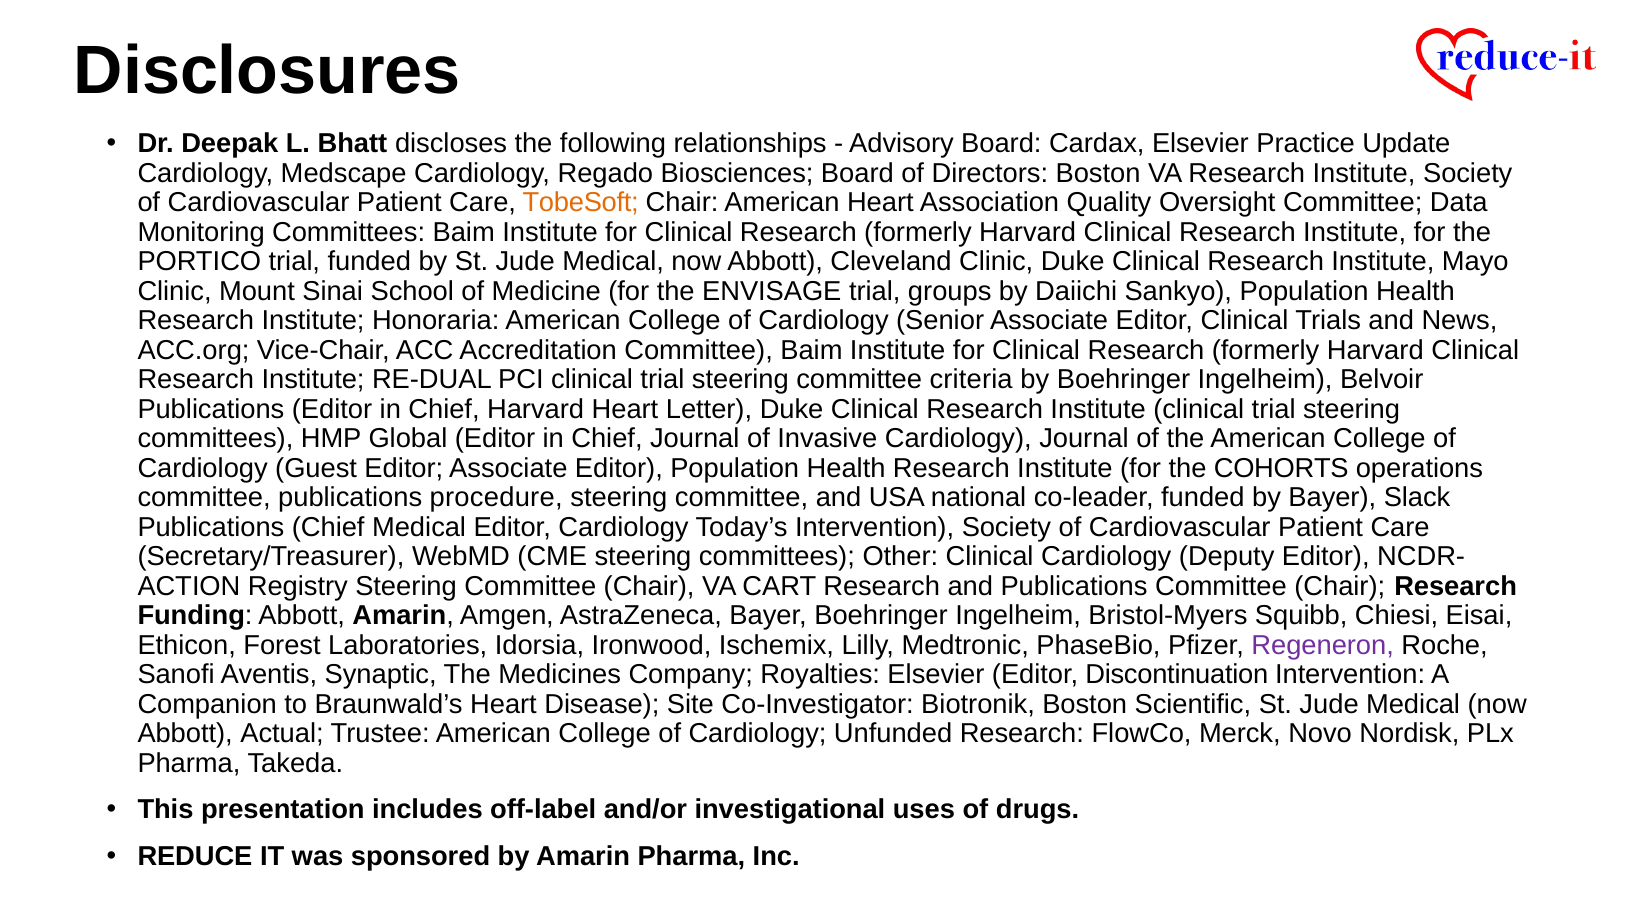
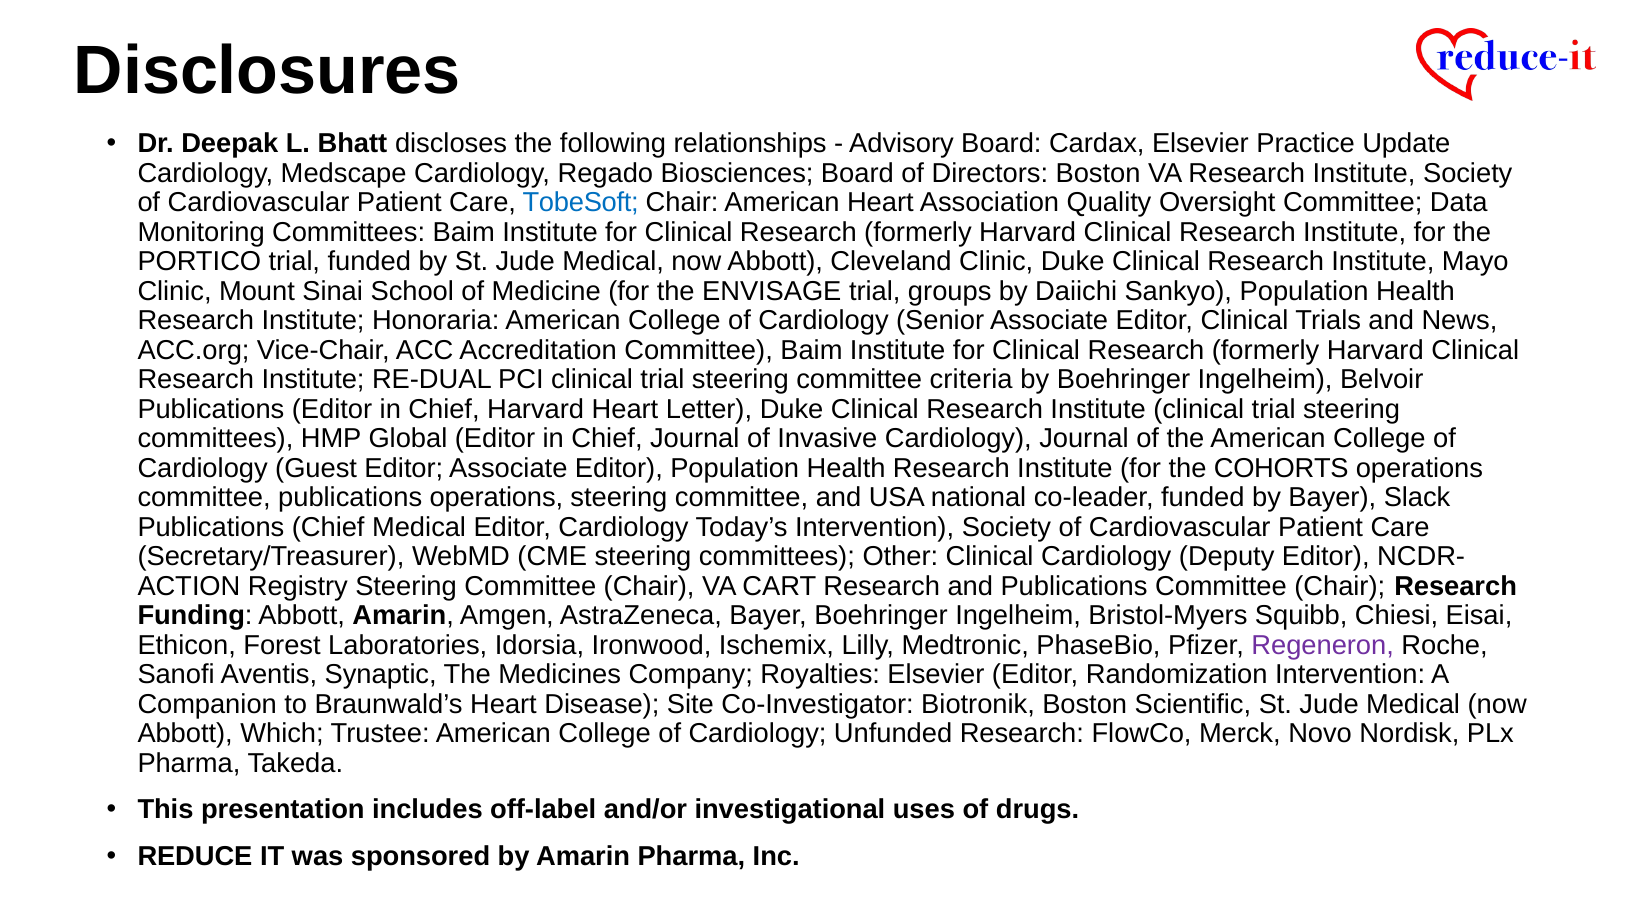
TobeSoft colour: orange -> blue (581, 203)
publications procedure: procedure -> operations (496, 498)
Discontinuation: Discontinuation -> Randomization (1177, 675)
Actual: Actual -> Which (282, 734)
